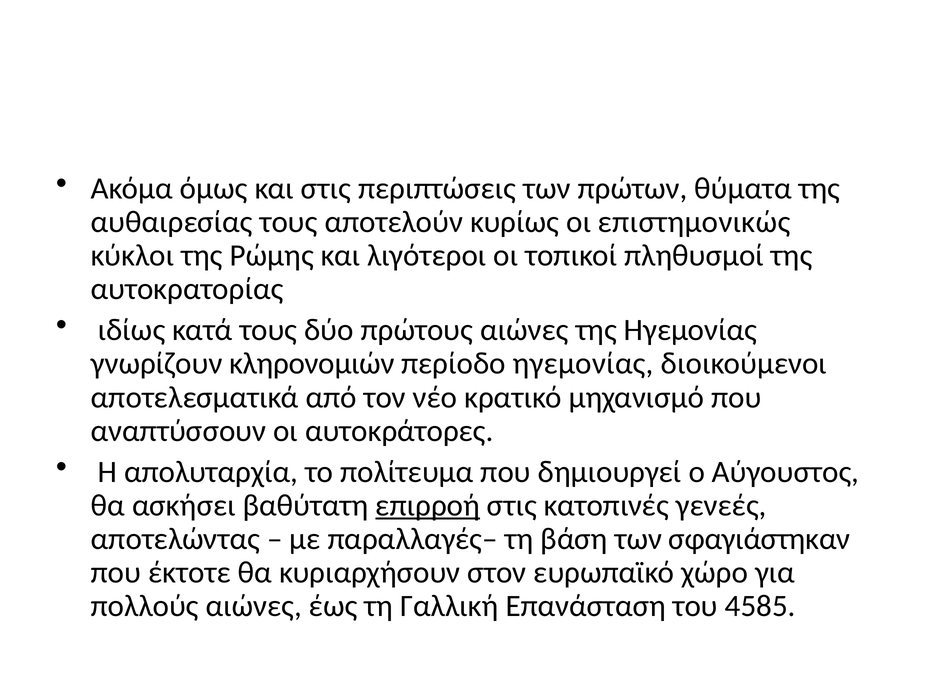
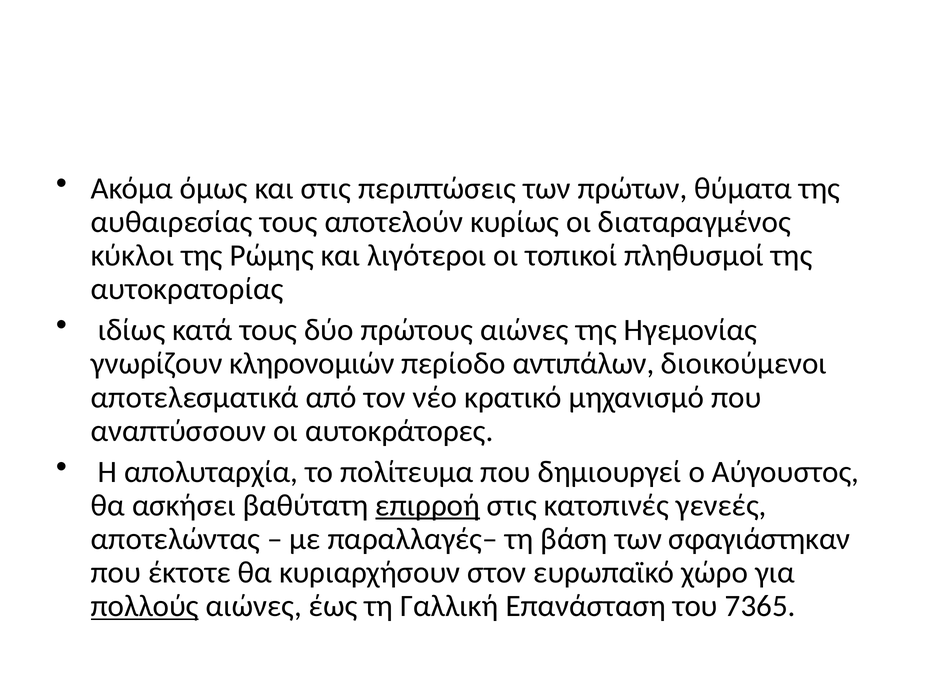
επιστημονικώς: επιστημονικώς -> διαταραγμένος (694, 222)
περίοδο ηγεμονίας: ηγεμονίας -> αντιπάλων (583, 364)
πολλούς underline: none -> present (145, 606)
4585: 4585 -> 7365 (760, 606)
